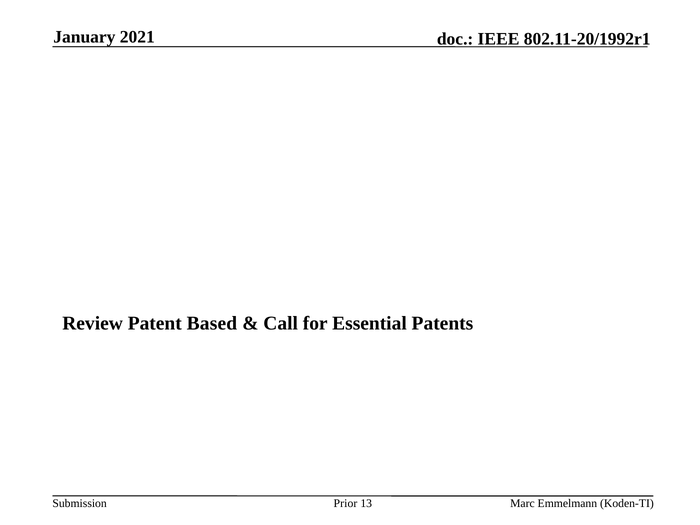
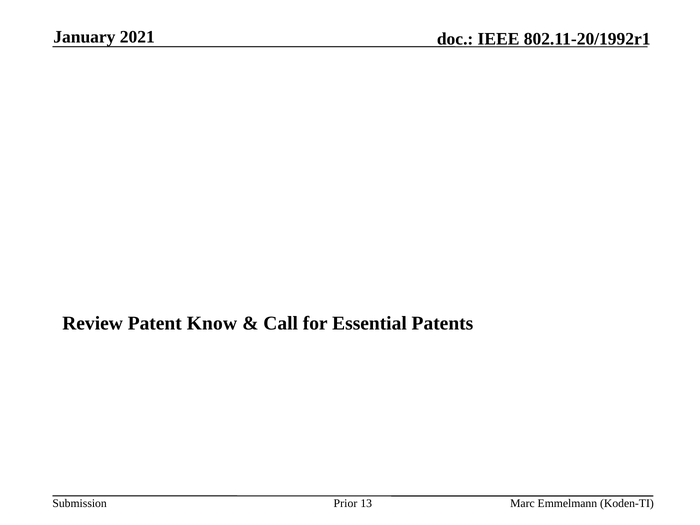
Based: Based -> Know (212, 323)
